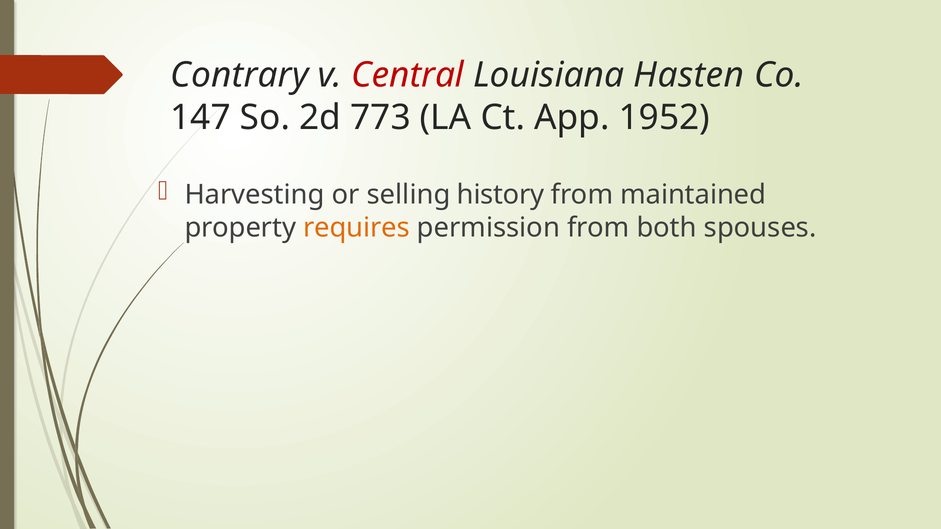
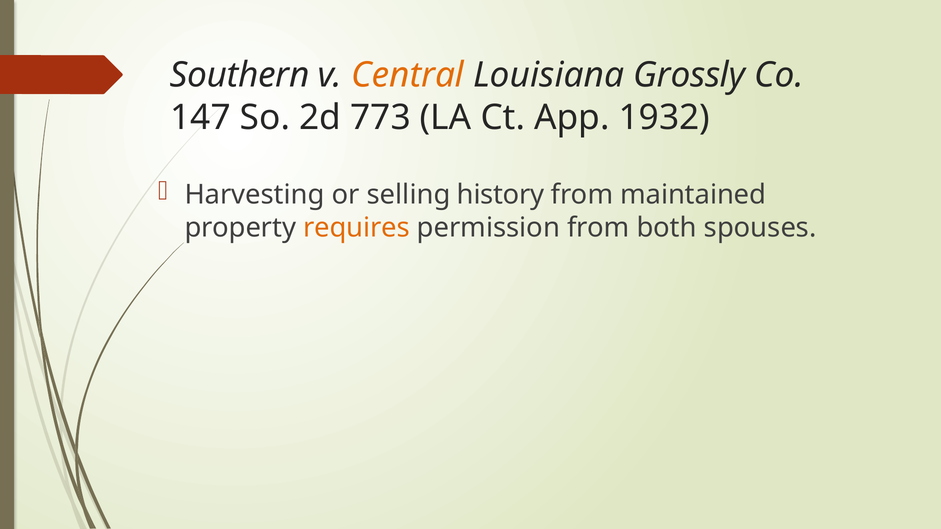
Contrary: Contrary -> Southern (240, 75)
Central colour: red -> orange (408, 75)
Hasten: Hasten -> Grossly (689, 75)
1952: 1952 -> 1932 (664, 118)
